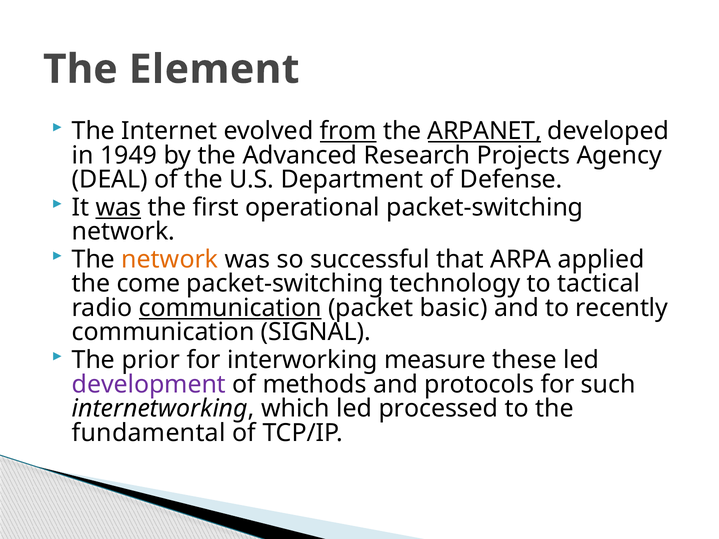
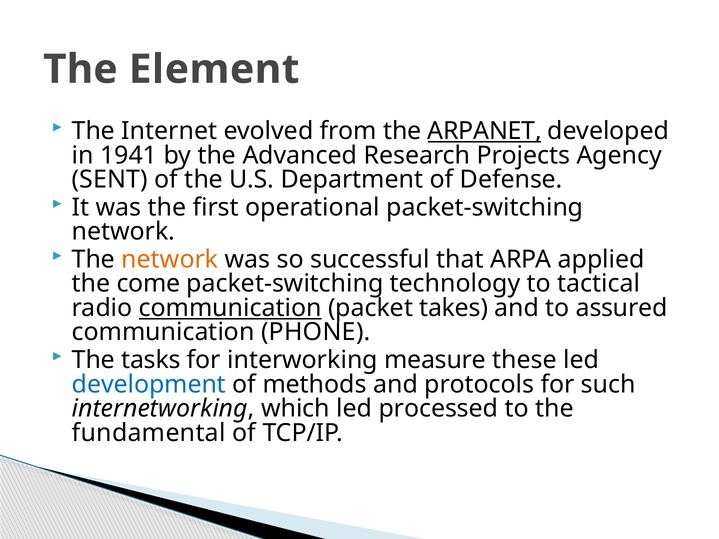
from underline: present -> none (348, 131)
1949: 1949 -> 1941 (129, 155)
DEAL: DEAL -> SENT (110, 180)
was underline: present -> none (118, 208)
basic: basic -> takes (454, 308)
recently: recently -> assured (622, 308)
SIGNAL: SIGNAL -> PHONE (316, 332)
prior: prior -> tasks (151, 360)
development colour: purple -> blue (149, 384)
